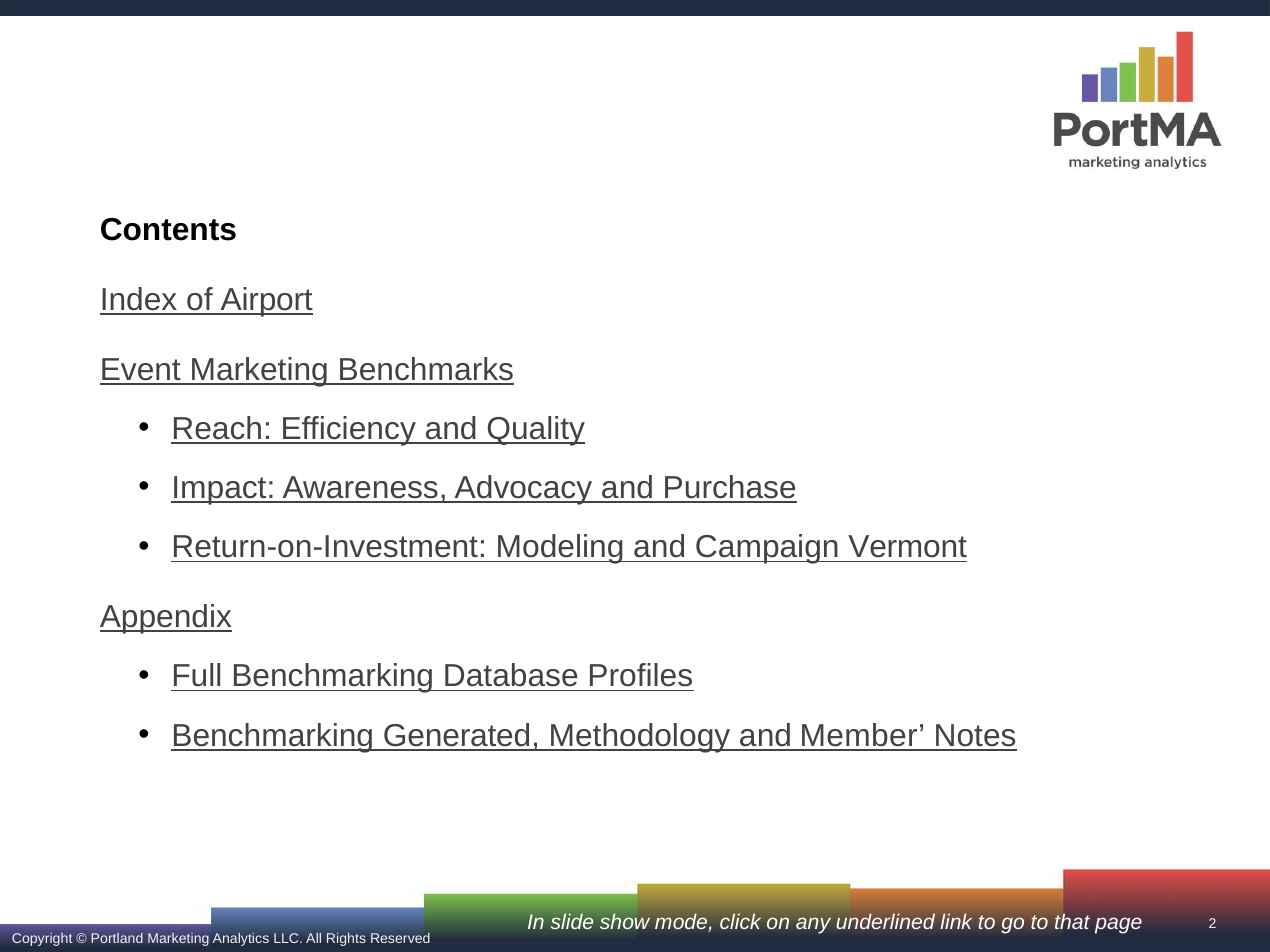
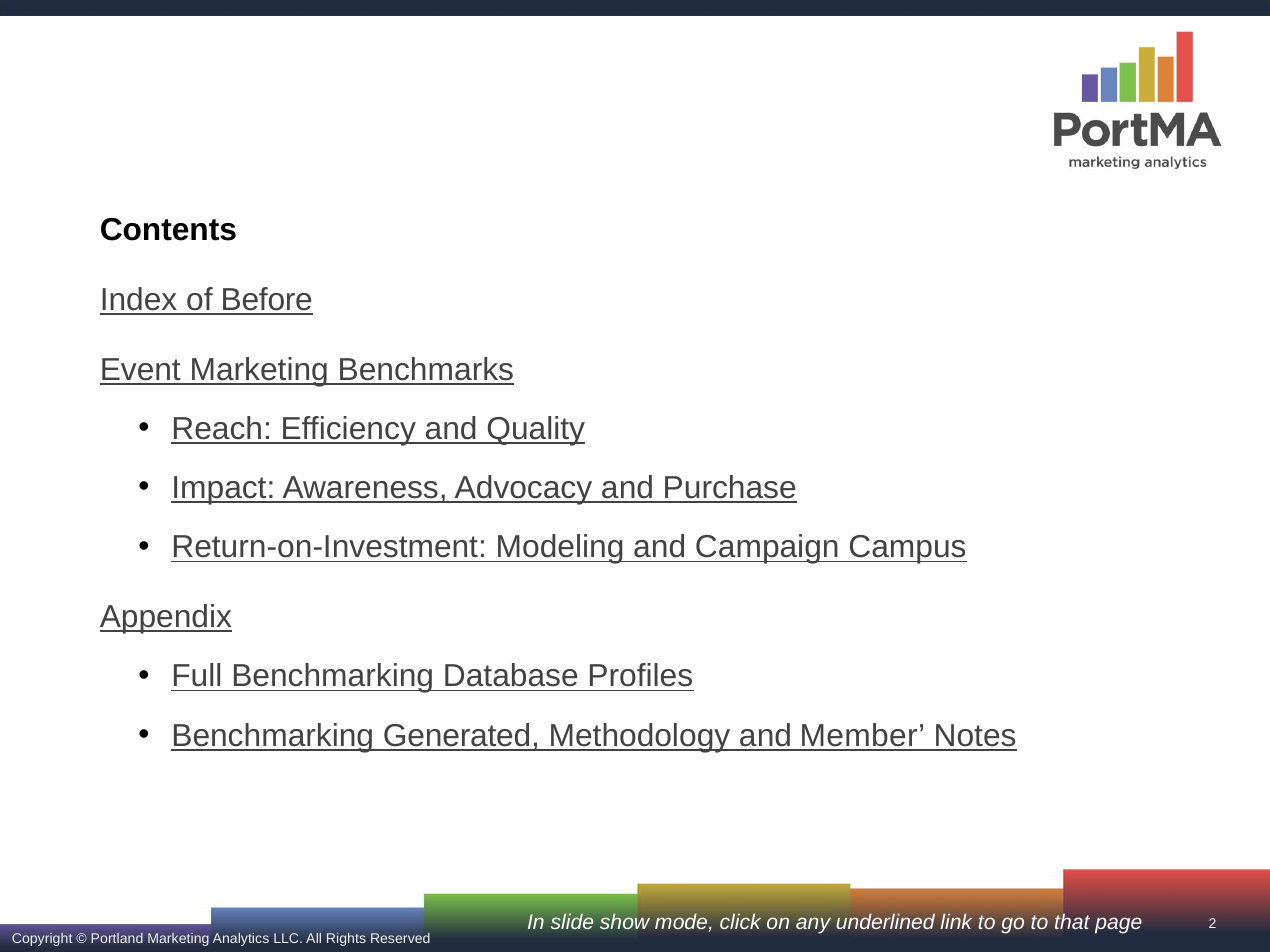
Airport: Airport -> Before (267, 300)
Vermont: Vermont -> Campus (907, 548)
